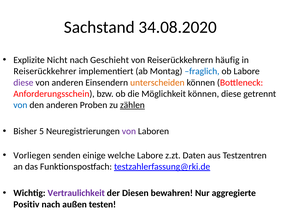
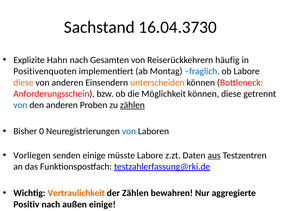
34.08.2020: 34.08.2020 -> 16.04.3730 (178, 27)
Nicht: Nicht -> Hahn (57, 60)
Geschieht: Geschieht -> Gesamten (110, 60)
Reiserückkehrer: Reiserückkehrer -> Positivenquoten (45, 71)
diese colour: purple -> orange (23, 82)
5: 5 -> 0 (42, 131)
von colour: purple -> blue (129, 131)
welche: welche -> müsste (121, 155)
aus underline: none -> present (214, 155)
Vertraulichkeit colour: purple -> orange (76, 193)
der Diesen: Diesen -> Zählen (135, 193)
außen testen: testen -> einige (102, 204)
